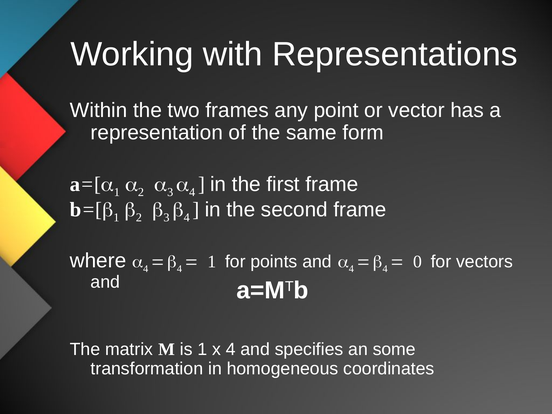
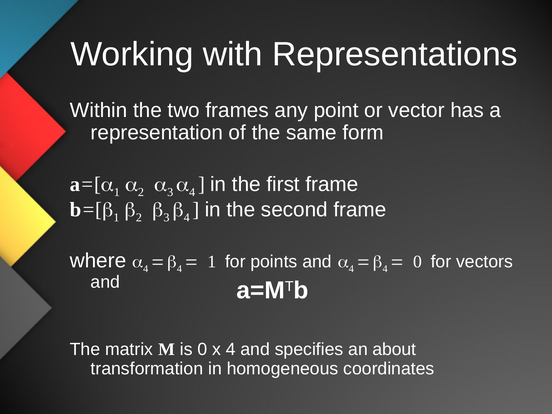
is 1: 1 -> 0 (202, 350)
some: some -> about (394, 350)
